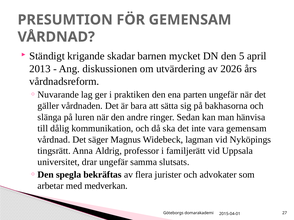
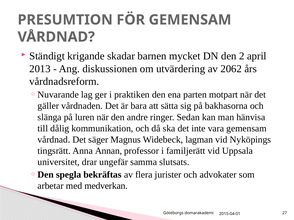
5: 5 -> 2 (242, 56)
2026: 2026 -> 2062 (231, 69)
parten ungefär: ungefär -> motpart (223, 95)
Aldrig: Aldrig -> Annan (109, 151)
